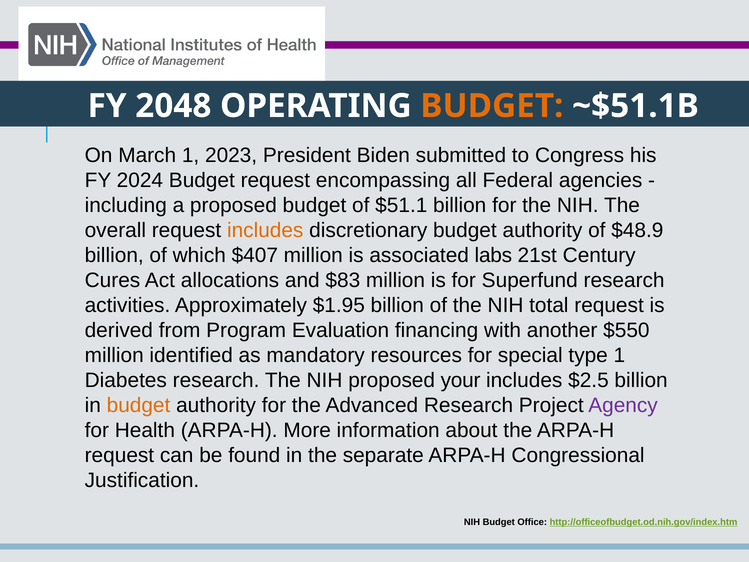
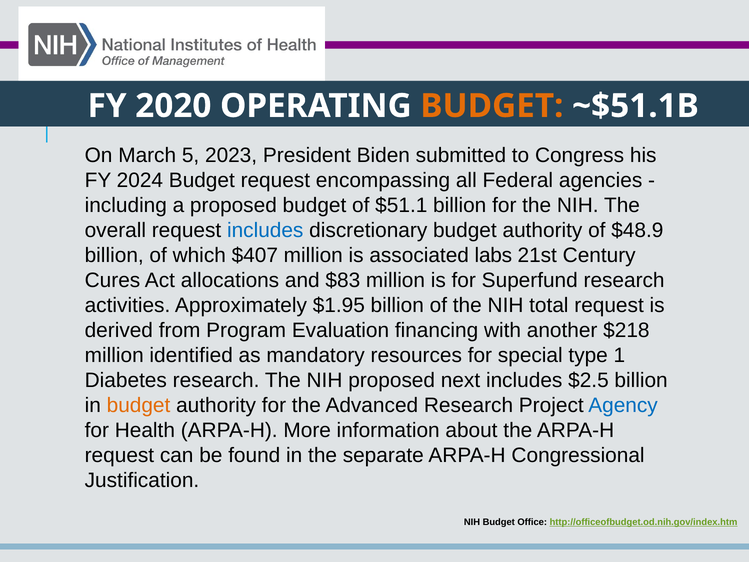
2048: 2048 -> 2020 (173, 106)
March 1: 1 -> 5 (191, 156)
includes colour: orange -> blue (265, 230)
$550: $550 -> $218 (626, 330)
your: your -> next (460, 380)
Agency colour: purple -> blue (623, 405)
